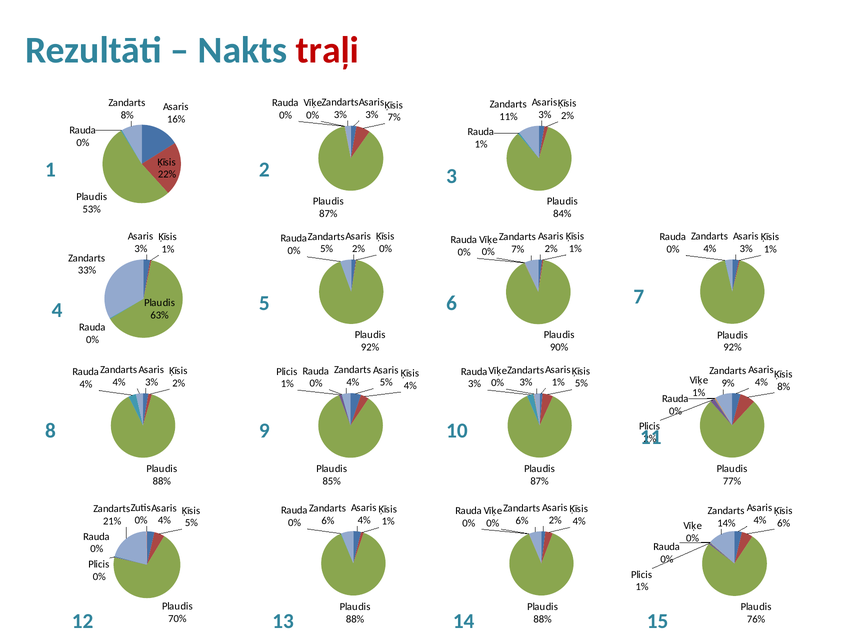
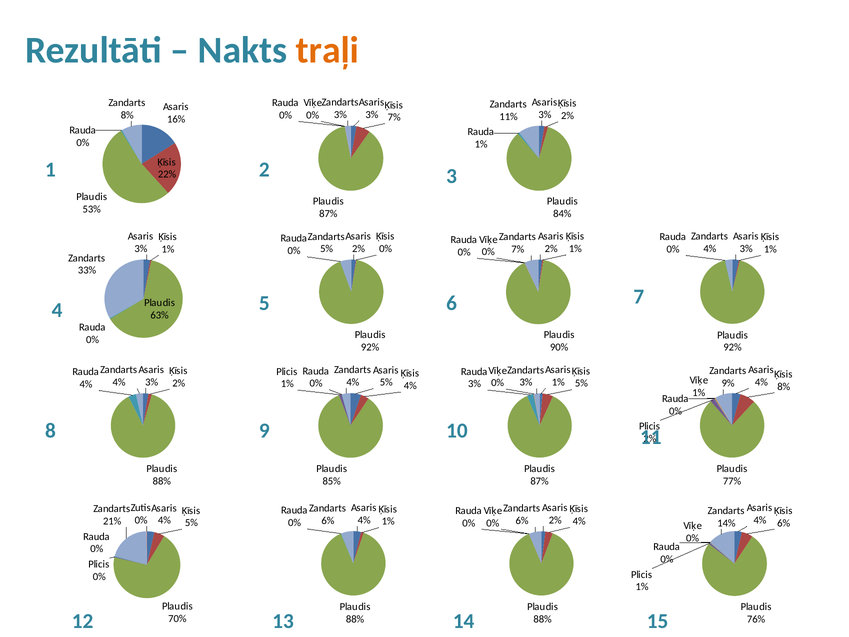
traļi colour: red -> orange (327, 50)
